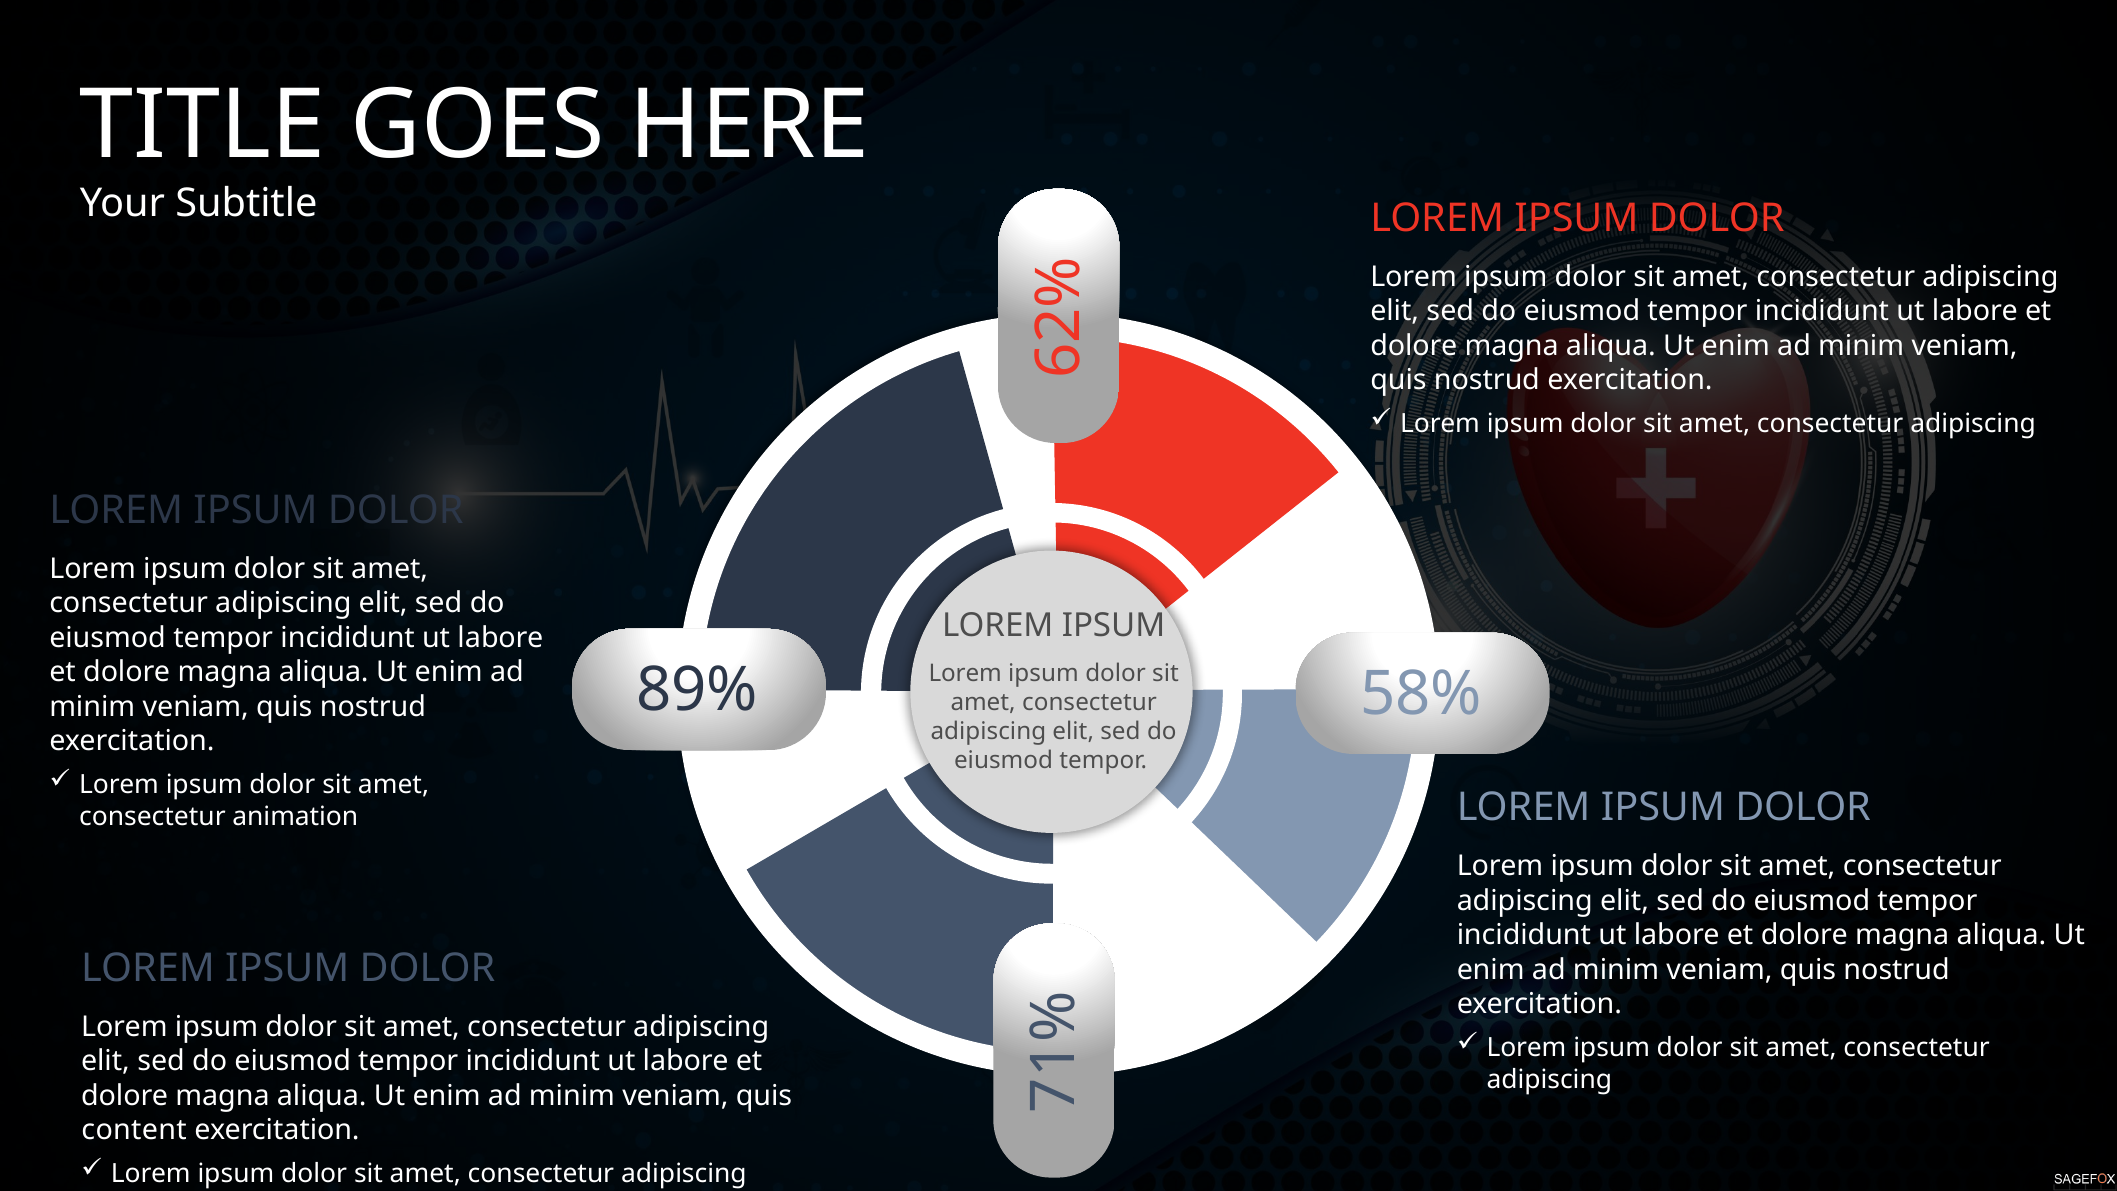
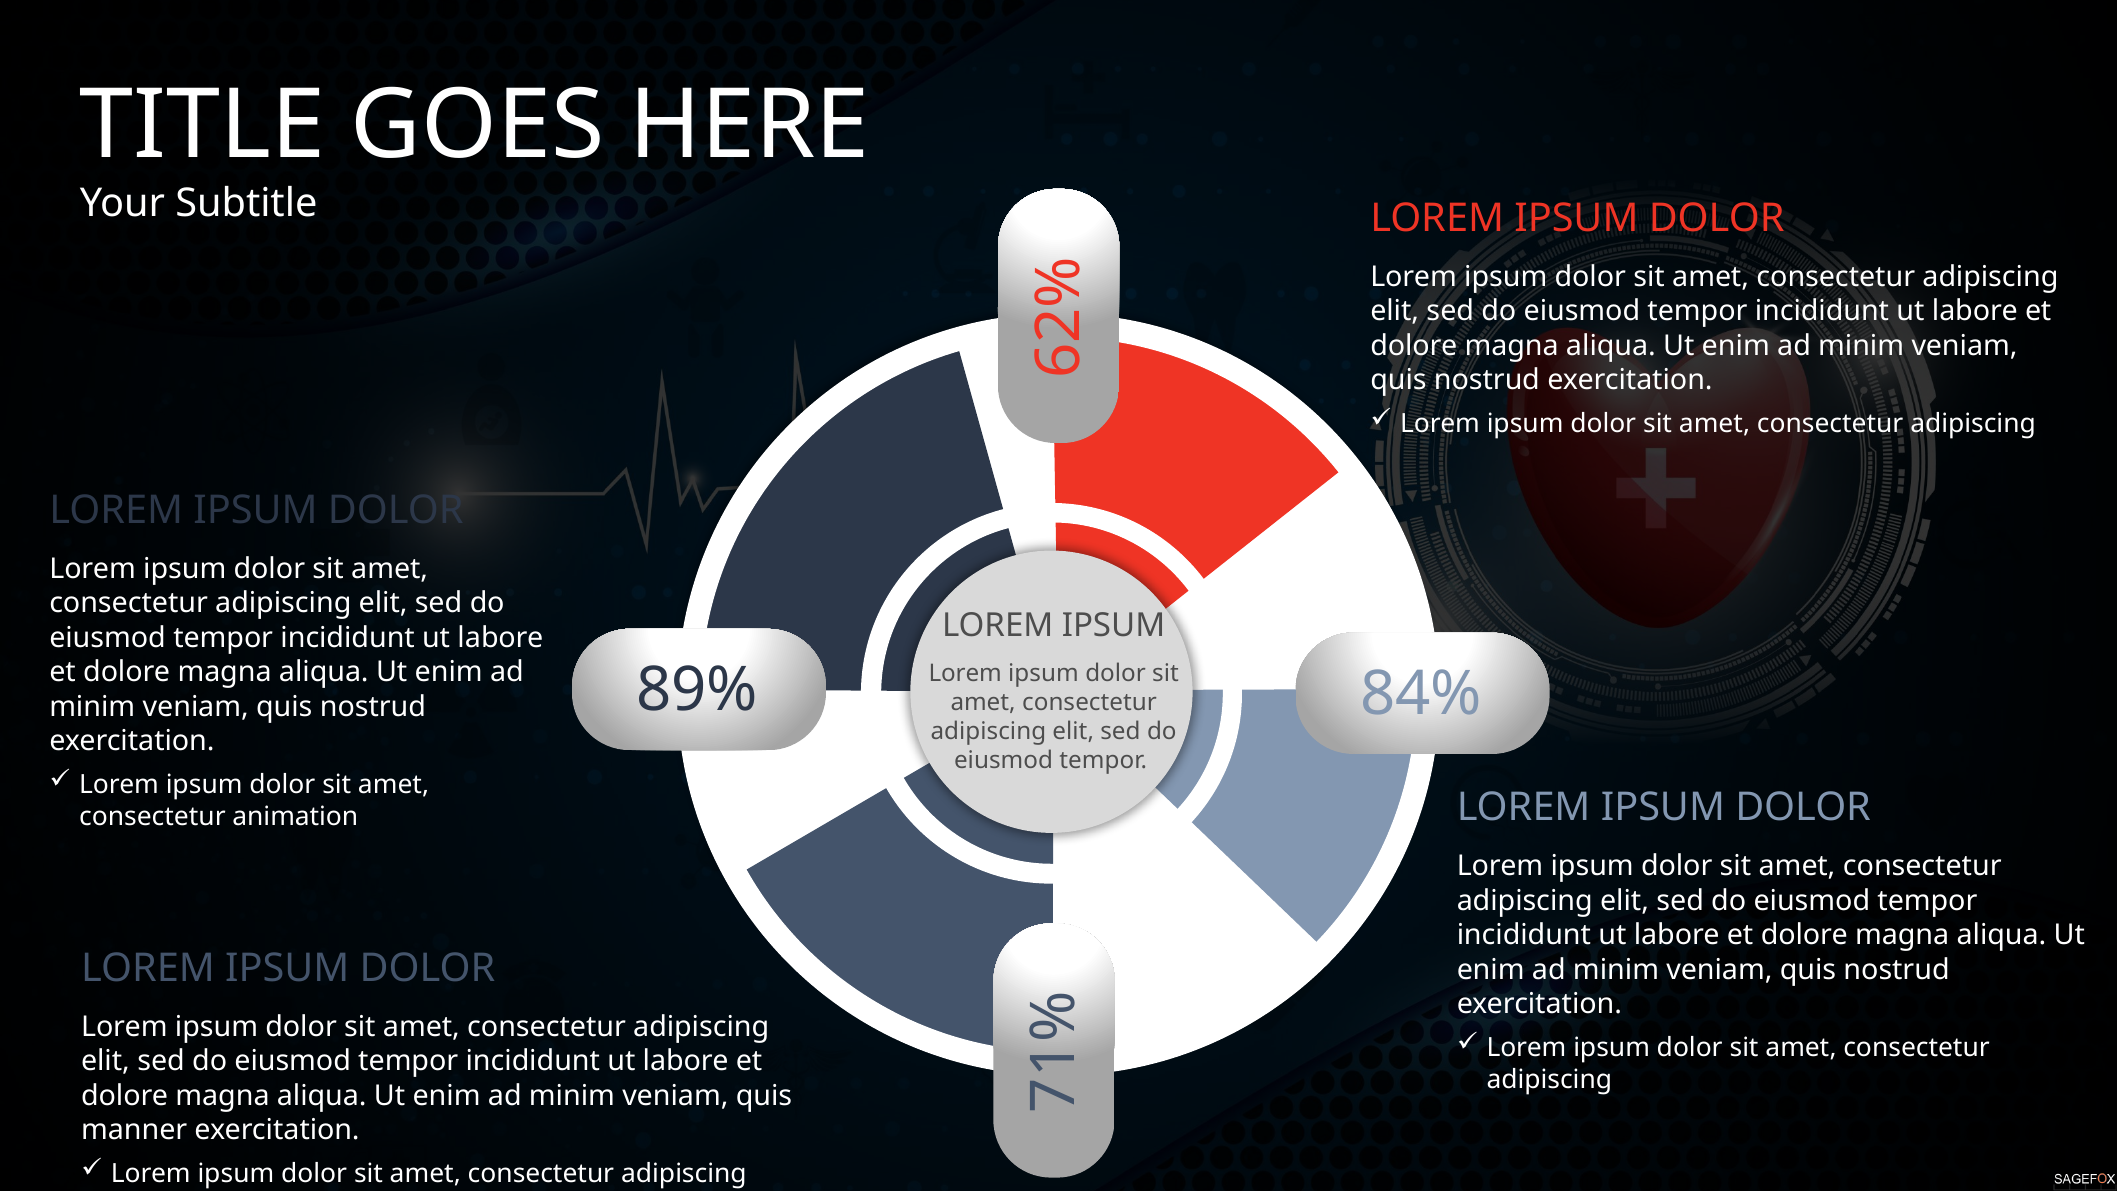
58%: 58% -> 84% (1421, 694)
content: content -> manner (134, 1130)
